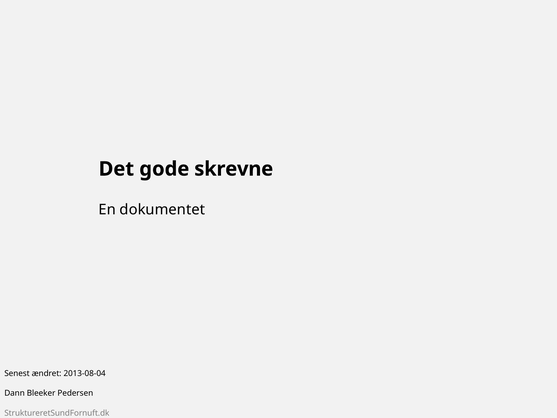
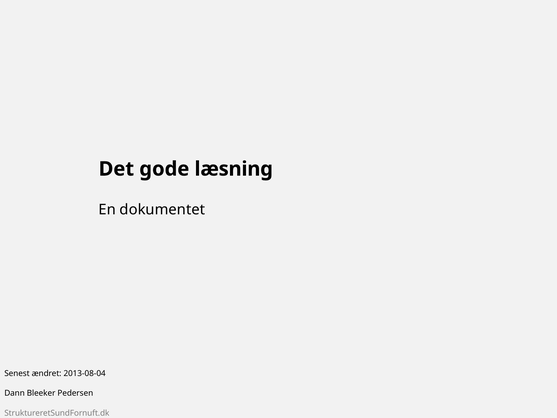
skrevne: skrevne -> læsning (234, 169)
